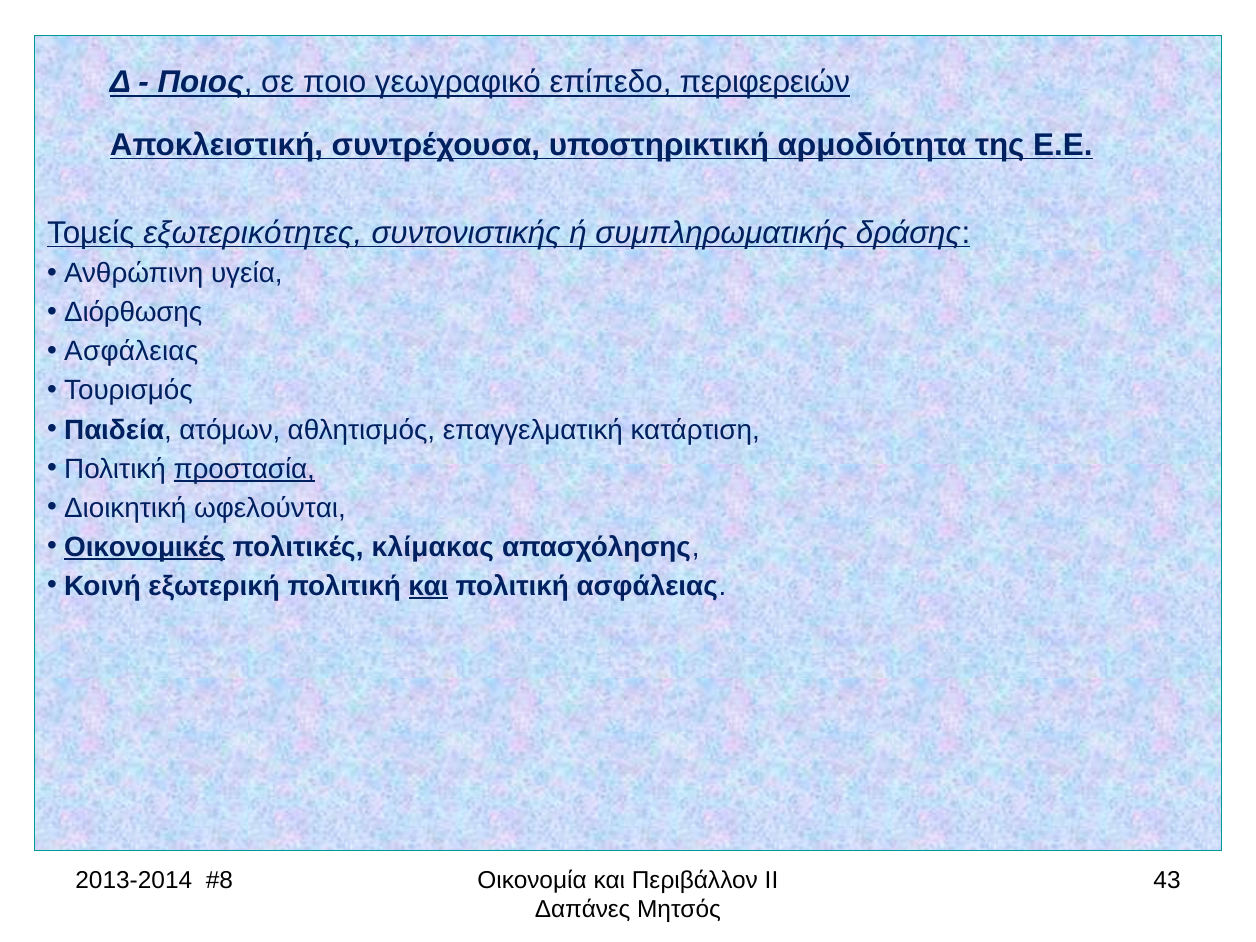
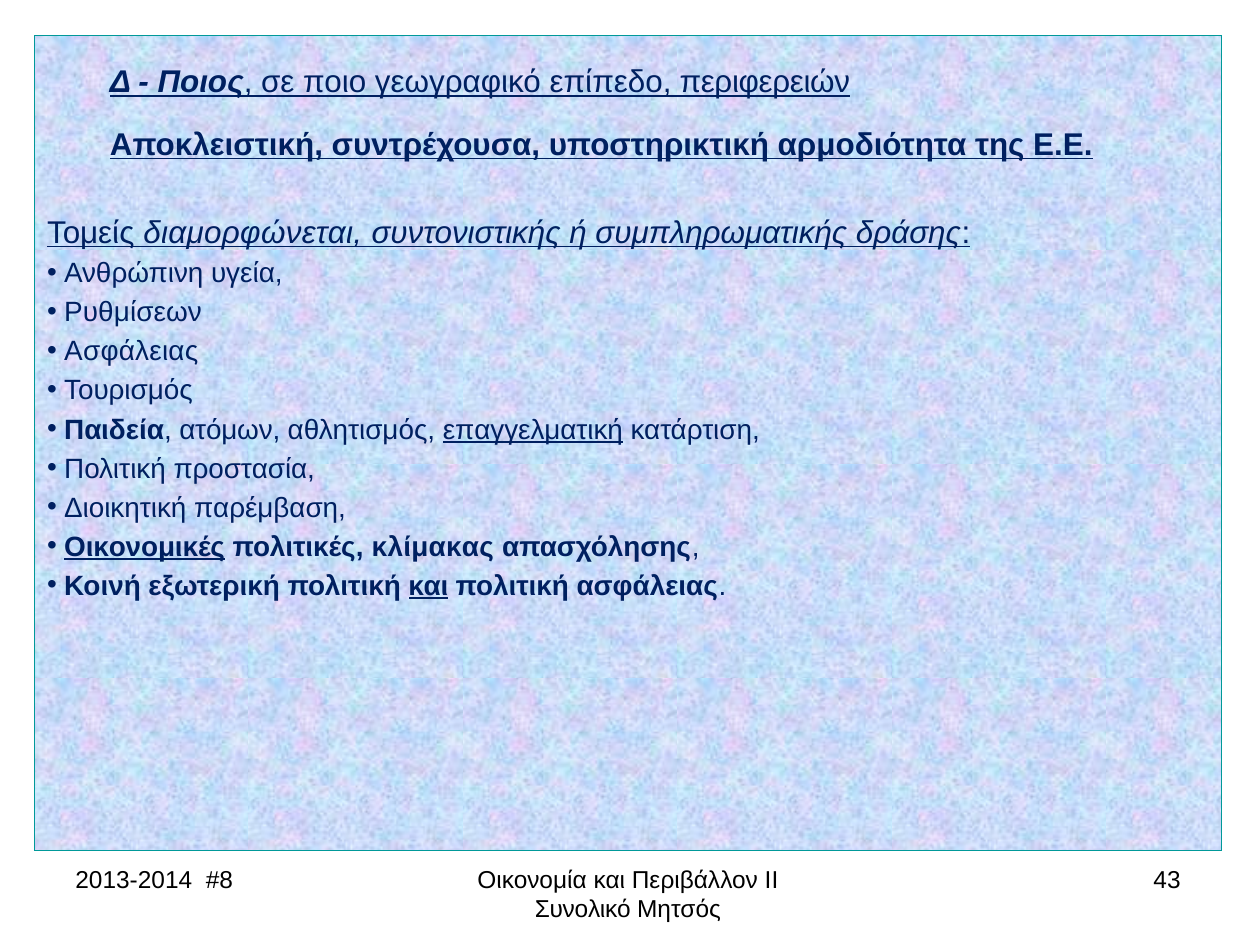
εξωτερικότητες: εξωτερικότητες -> διαμορφώνεται (253, 233)
Διόρθωσης: Διόρθωσης -> Ρυθμίσεων (133, 313)
επαγγελματική underline: none -> present (533, 430)
προστασία underline: present -> none (244, 469)
ωφελούνται: ωφελούνται -> παρέμβαση (270, 508)
Δαπάνες: Δαπάνες -> Συνολικό (583, 910)
